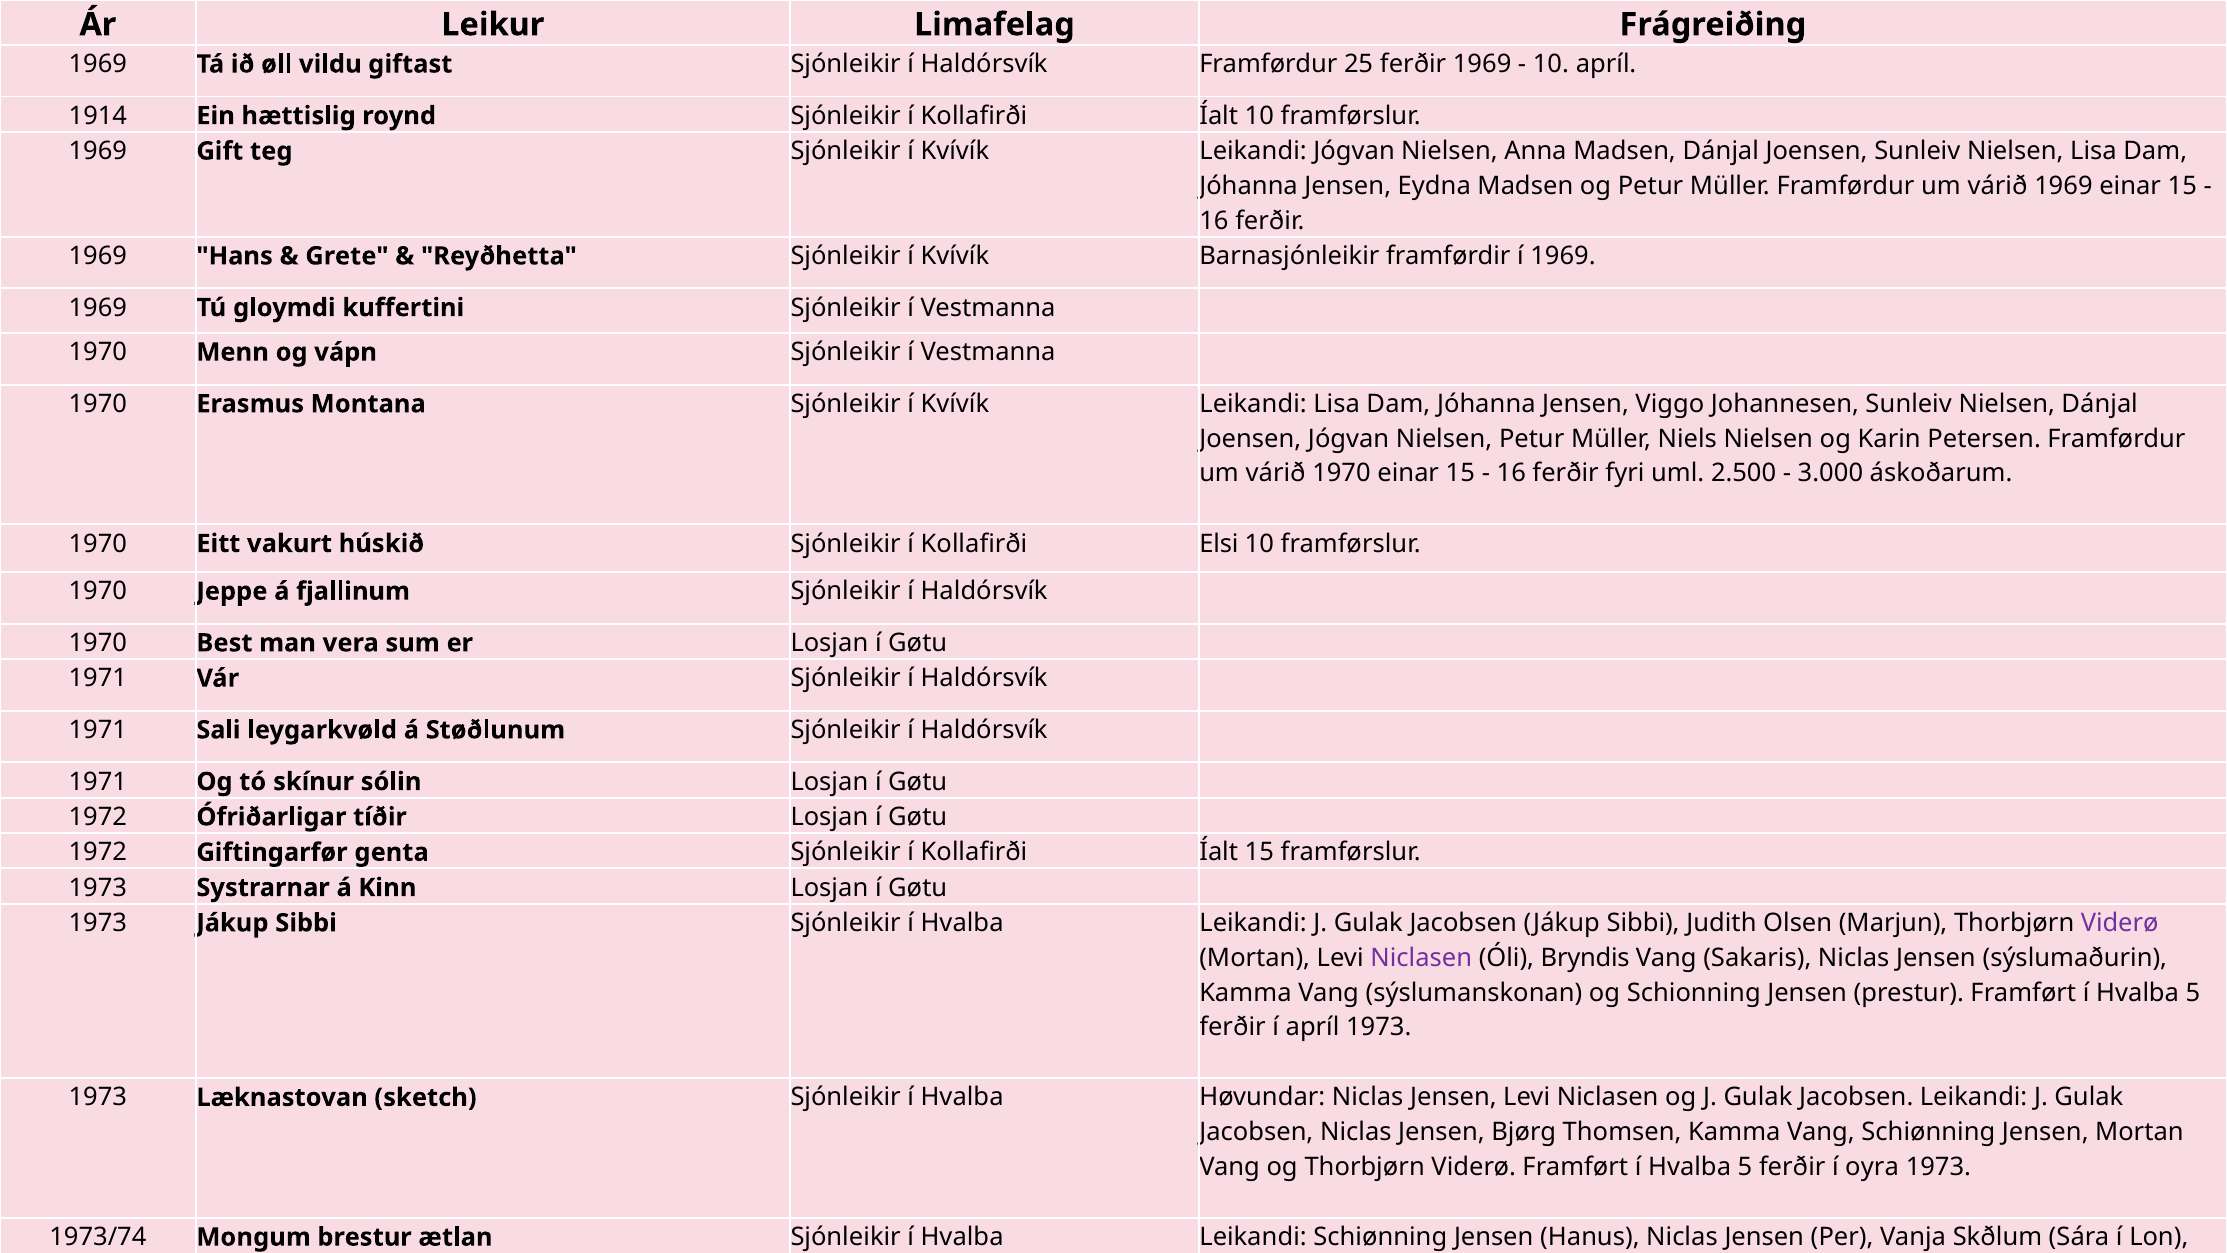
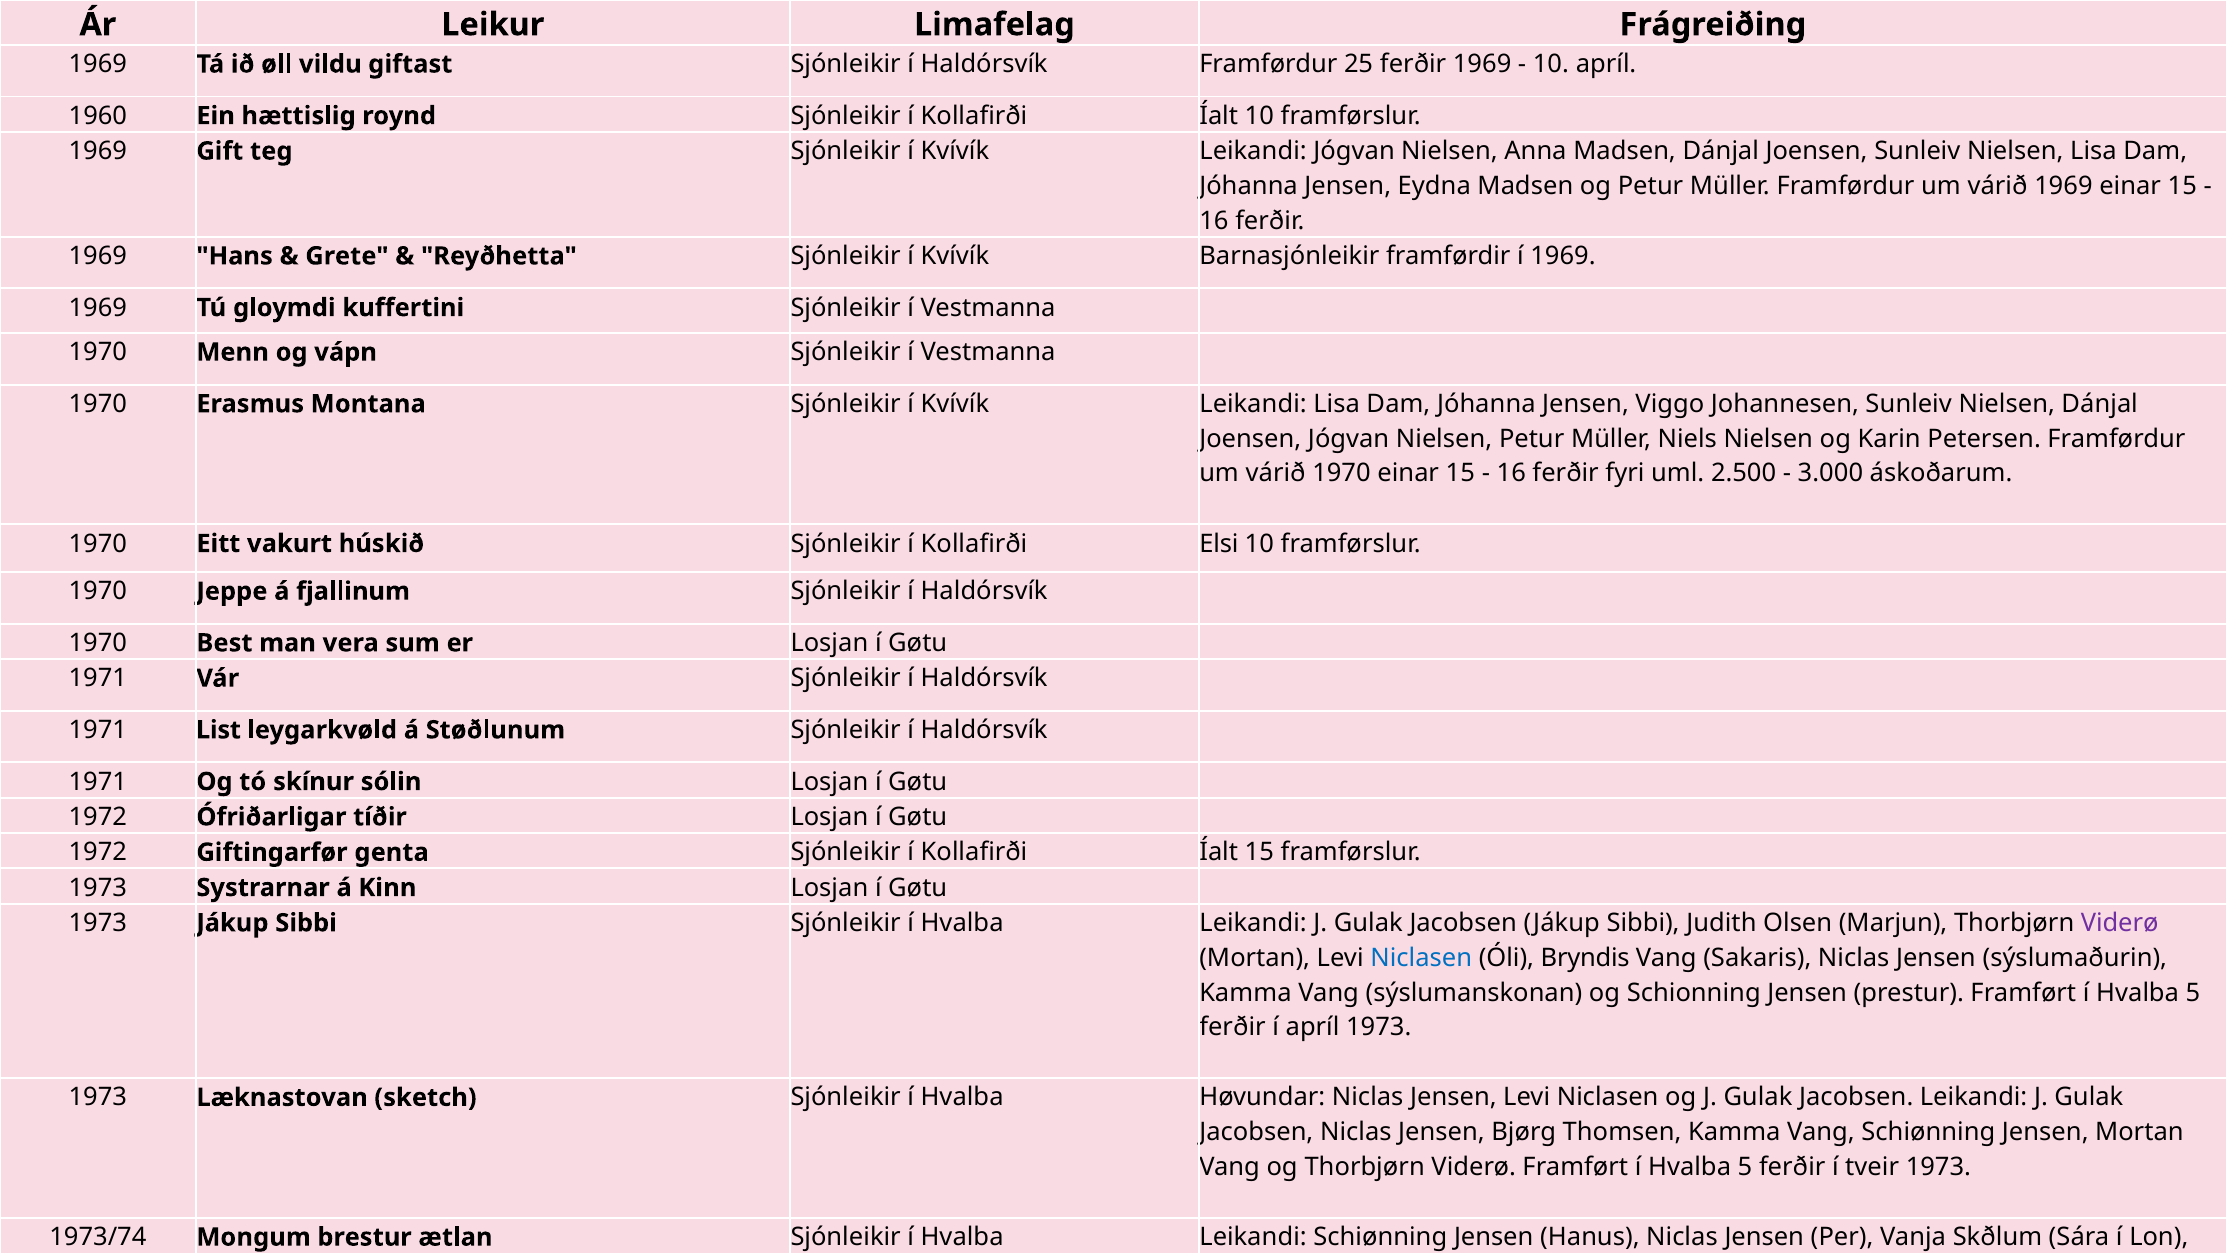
1914: 1914 -> 1960 (98, 116)
Sali: Sali -> List (218, 730)
Niclasen colour: purple -> blue (1421, 958)
oyra: oyra -> tveir (1872, 1167)
